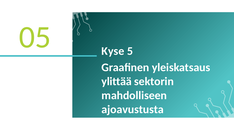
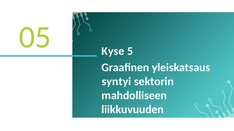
ylittää: ylittää -> syntyi (116, 82)
ajoavustusta: ajoavustusta -> liikkuvuuden (133, 110)
